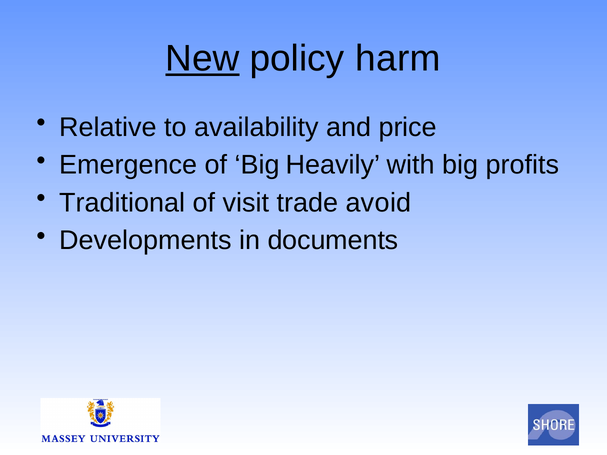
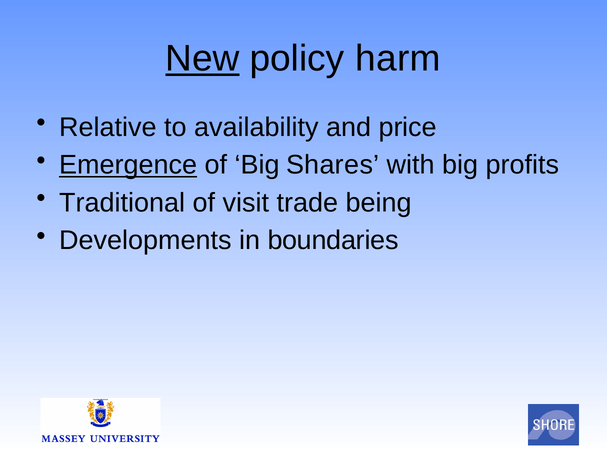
Emergence underline: none -> present (128, 165)
Heavily: Heavily -> Shares (333, 165)
avoid: avoid -> being (379, 203)
documents: documents -> boundaries (333, 241)
